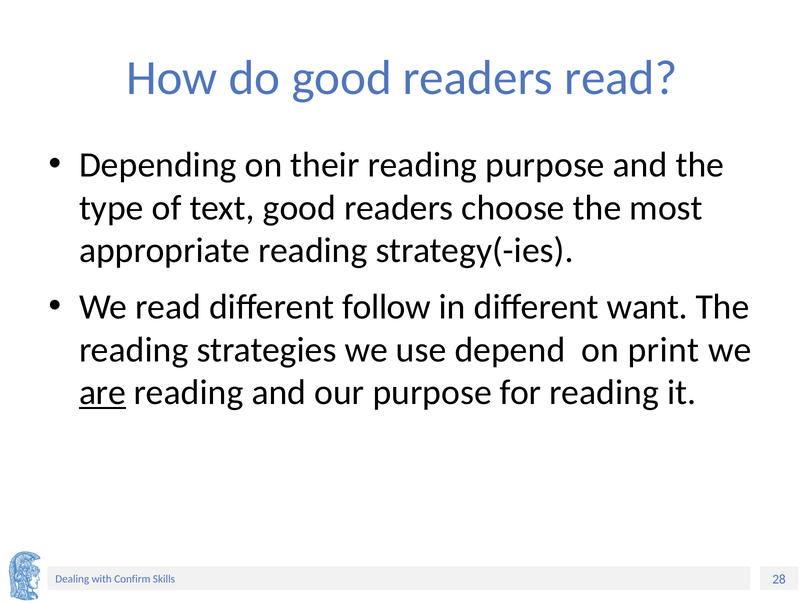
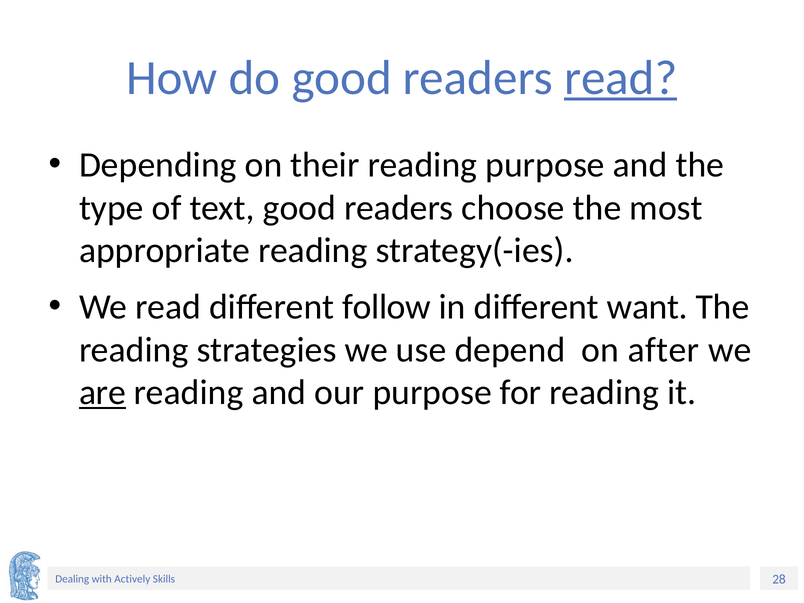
read underline: none -> present (621, 78)
print: print -> after (663, 350)
Confirm: Confirm -> Actively (132, 579)
